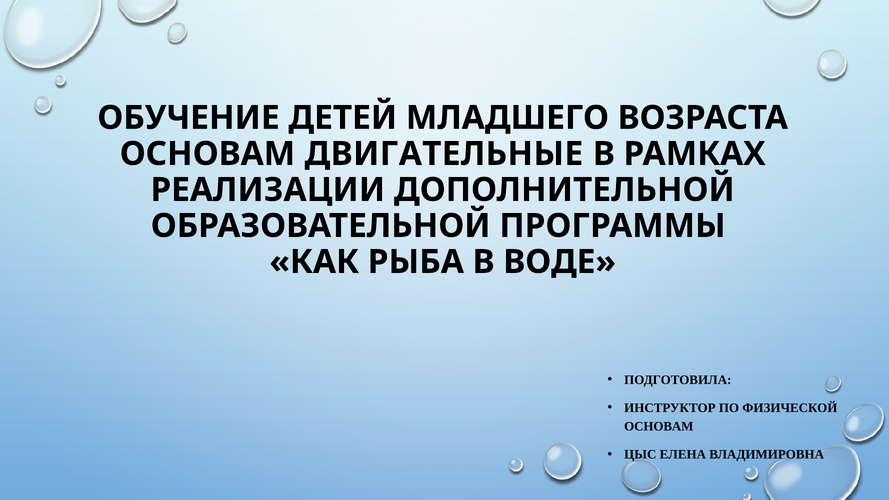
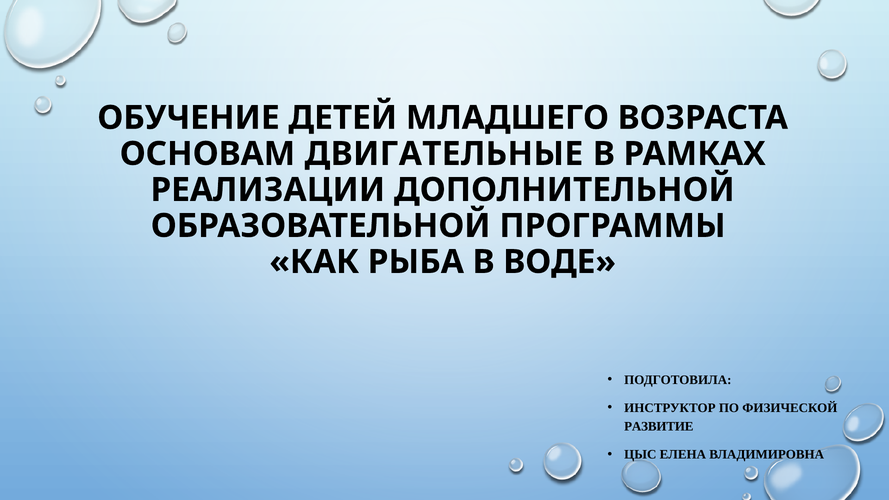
ОСНОВАМ: ОСНОВАМ -> РАЗВИТИЕ (659, 427)
